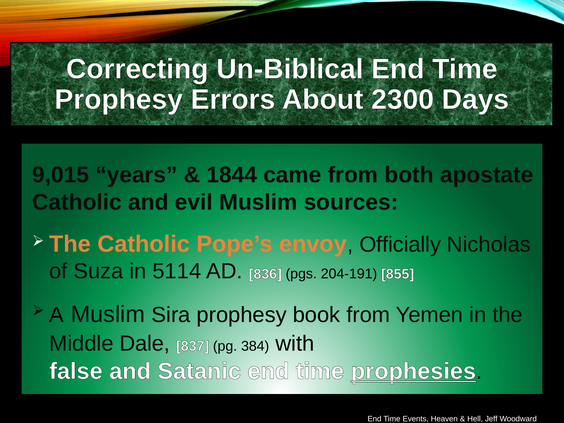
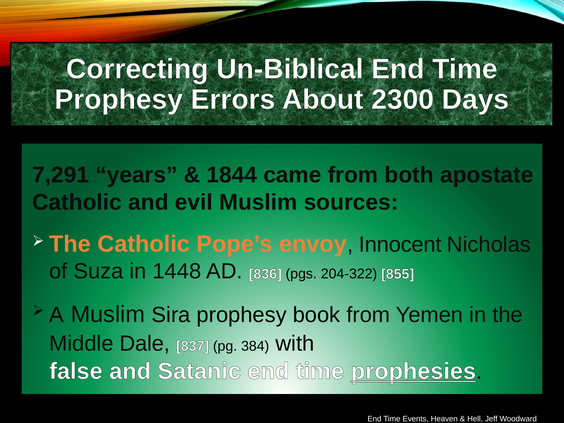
9,015: 9,015 -> 7,291 (61, 175)
Officially: Officially -> Innocent (400, 245)
5114: 5114 -> 1448 (177, 271)
204-191: 204-191 -> 204-322 (349, 274)
